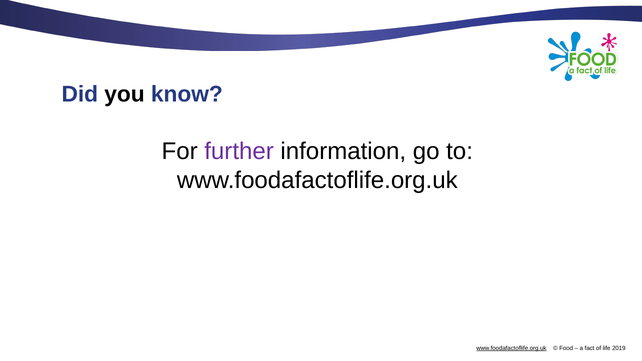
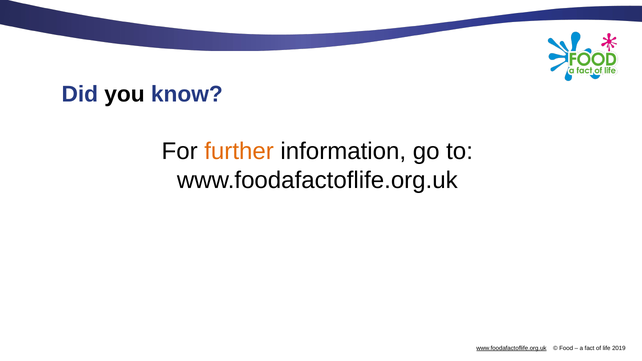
further colour: purple -> orange (239, 152)
